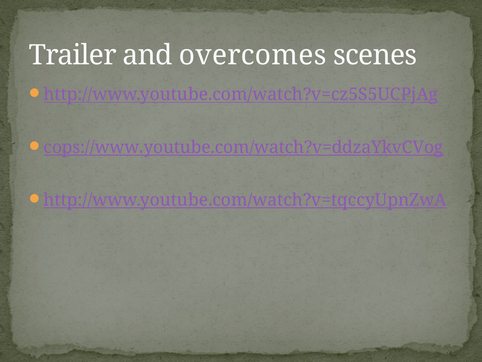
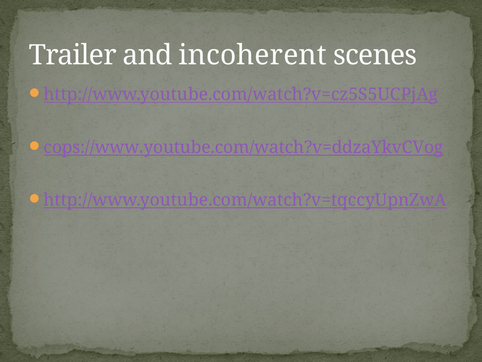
overcomes: overcomes -> incoherent (253, 55)
